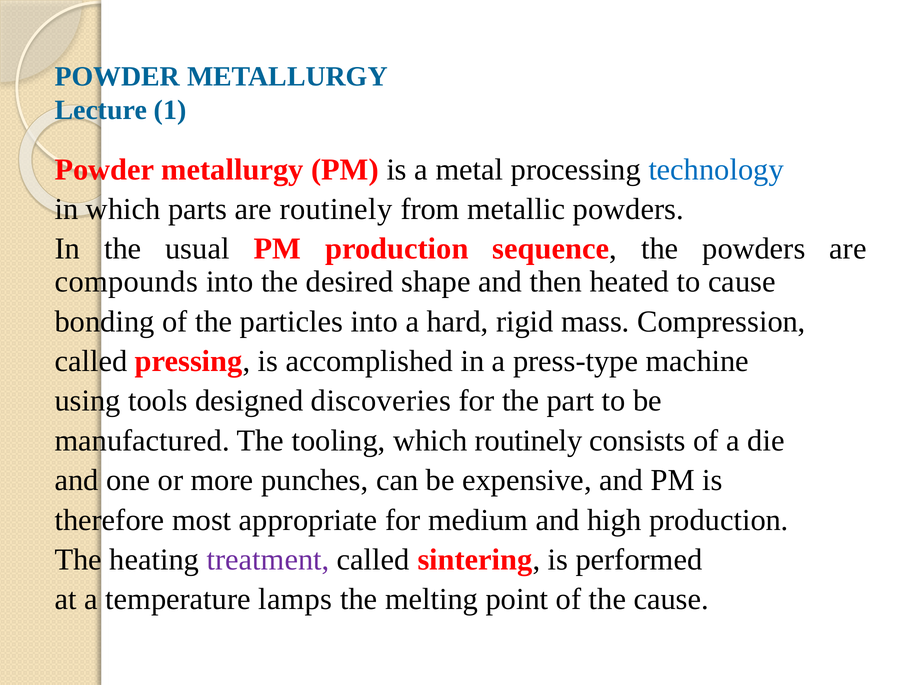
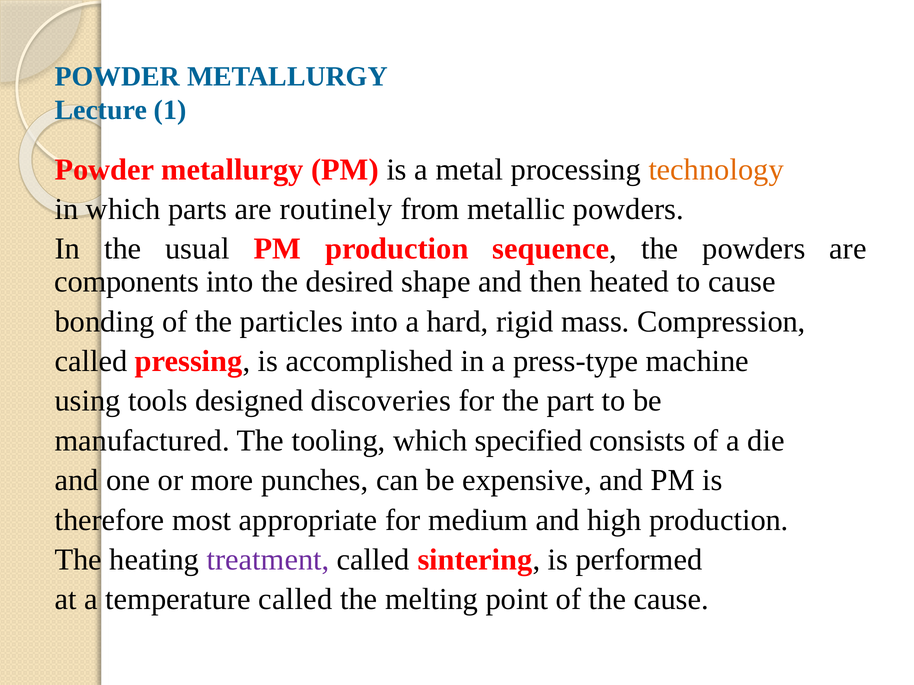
technology colour: blue -> orange (716, 170)
compounds: compounds -> components (127, 282)
which routinely: routinely -> specified (529, 441)
temperature lamps: lamps -> called (295, 600)
